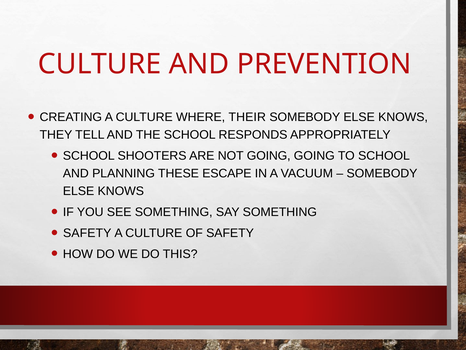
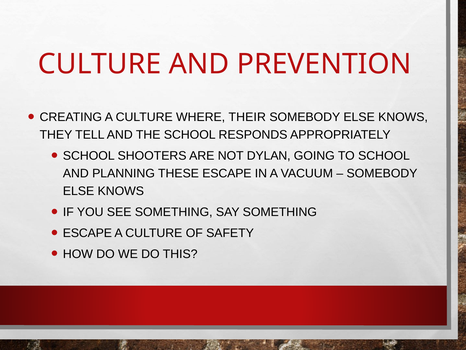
NOT GOING: GOING -> DYLAN (269, 156)
SAFETY: SAFETY -> ESCAPE (87, 233)
